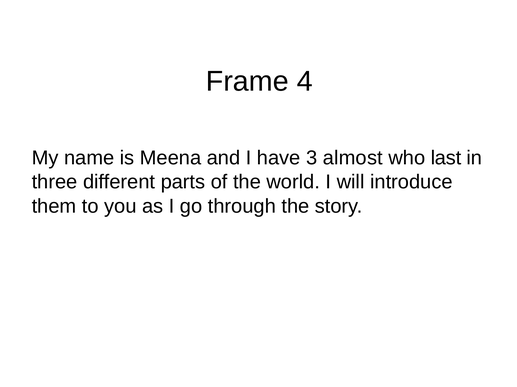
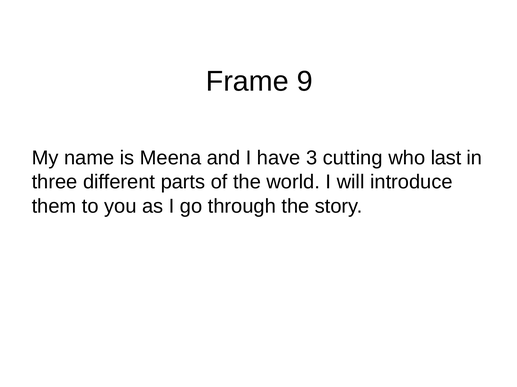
4: 4 -> 9 (305, 82)
almost: almost -> cutting (353, 158)
